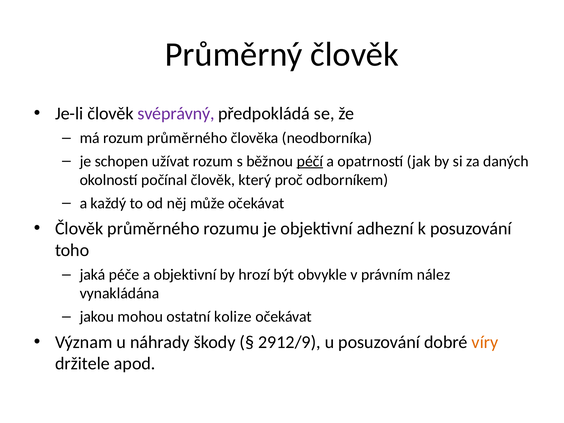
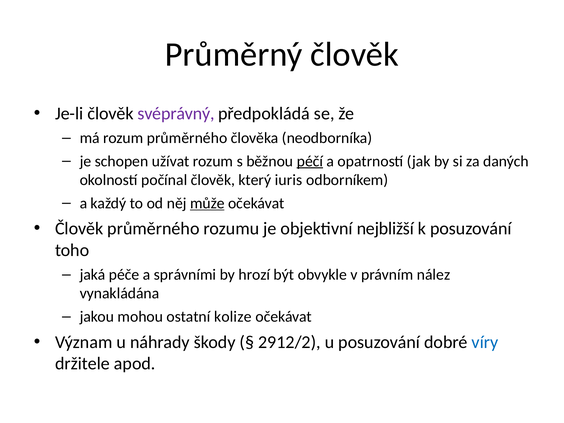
proč: proč -> iuris (289, 180)
může underline: none -> present (207, 203)
adhezní: adhezní -> nejbližší (385, 229)
a objektivní: objektivní -> správními (185, 275)
2912/9: 2912/9 -> 2912/2 (289, 342)
víry colour: orange -> blue (485, 342)
